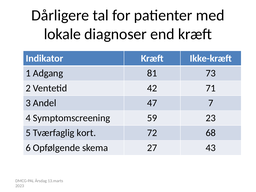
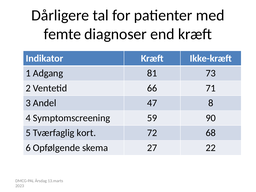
lokale: lokale -> femte (62, 34)
42: 42 -> 66 (152, 88)
7: 7 -> 8 (211, 103)
23: 23 -> 90 (211, 118)
43: 43 -> 22 (211, 148)
